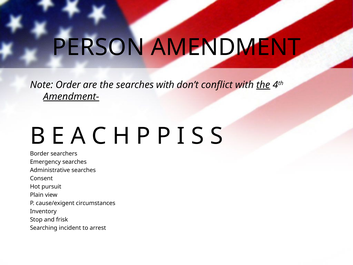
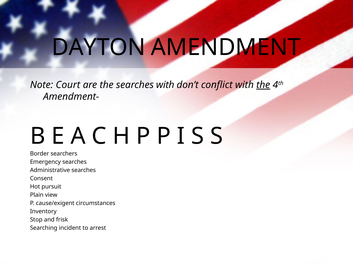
PERSON: PERSON -> DAYTON (99, 47)
Order: Order -> Court (68, 85)
Amendment- underline: present -> none (71, 97)
